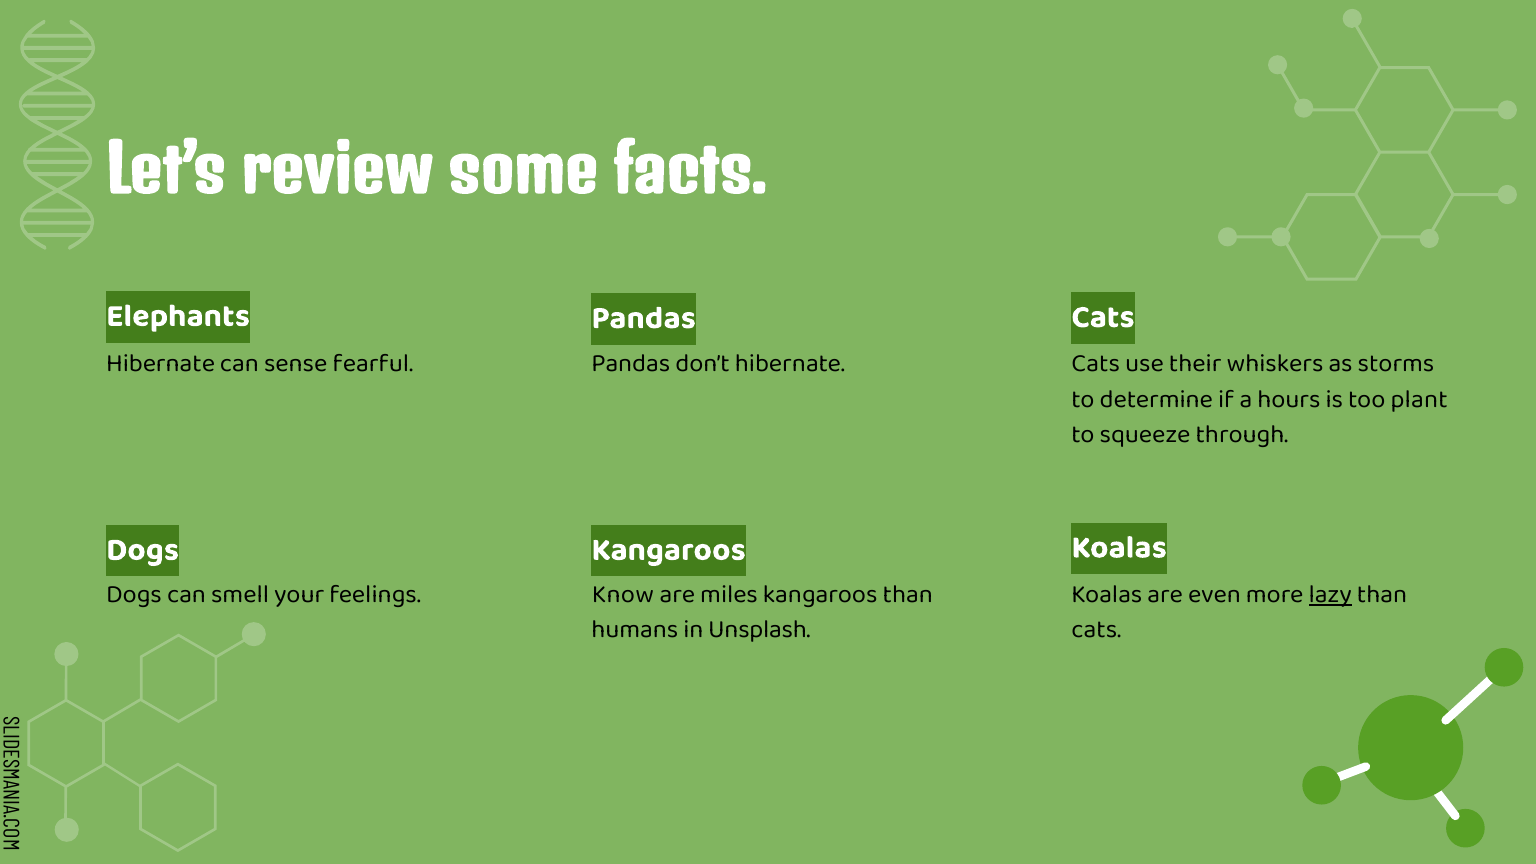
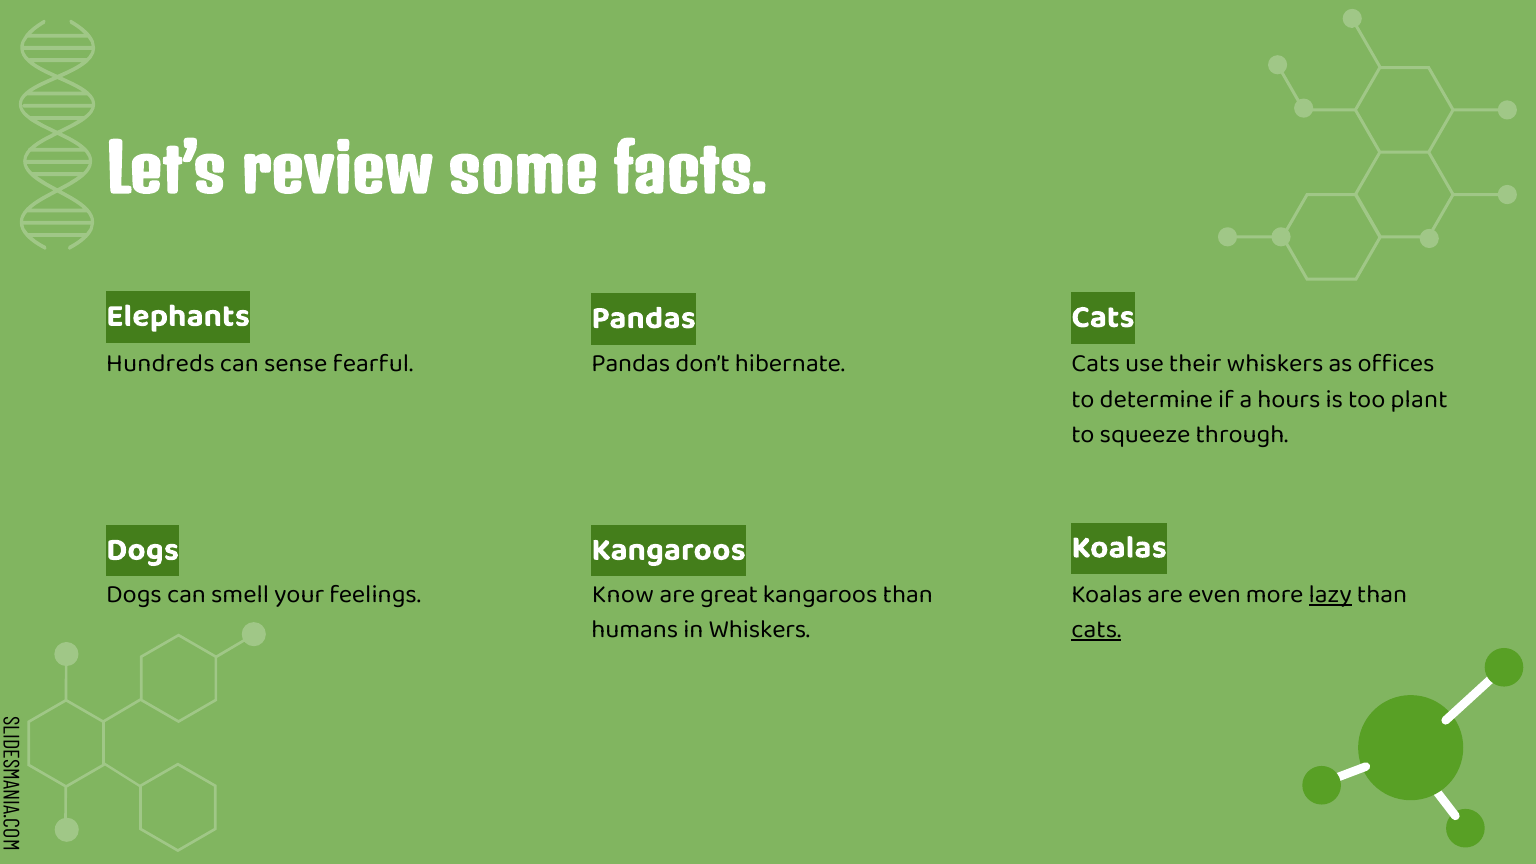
Hibernate: Hibernate -> Hundreds (160, 363)
storms: storms -> offices (1396, 363)
miles: miles -> great (729, 594)
in Unsplash: Unsplash -> Whiskers (759, 629)
cats underline: none -> present (1096, 629)
